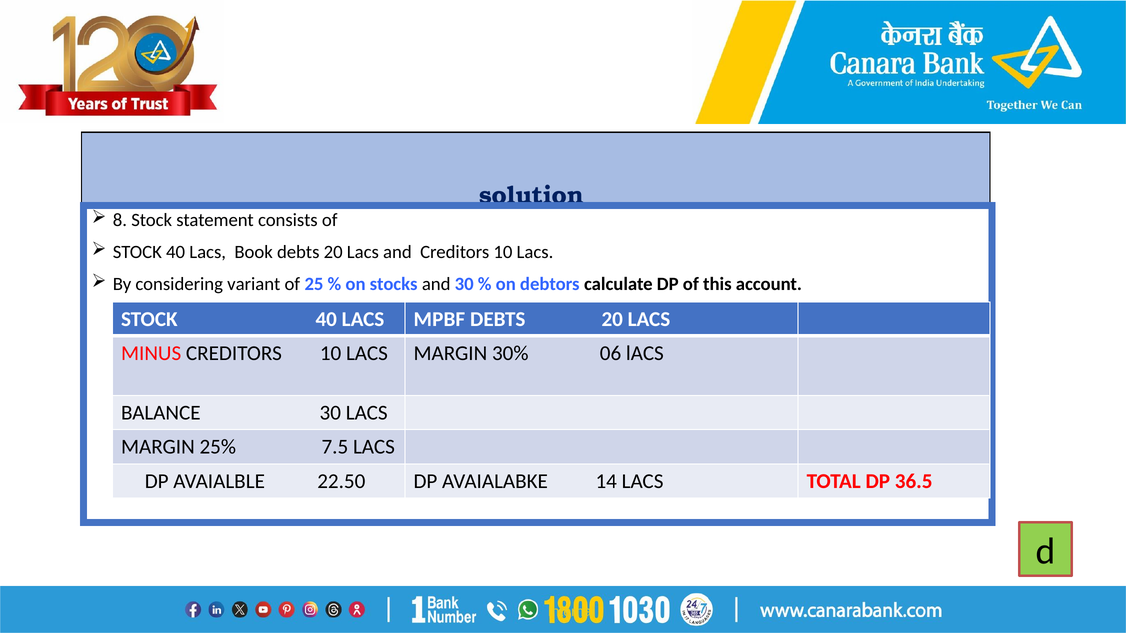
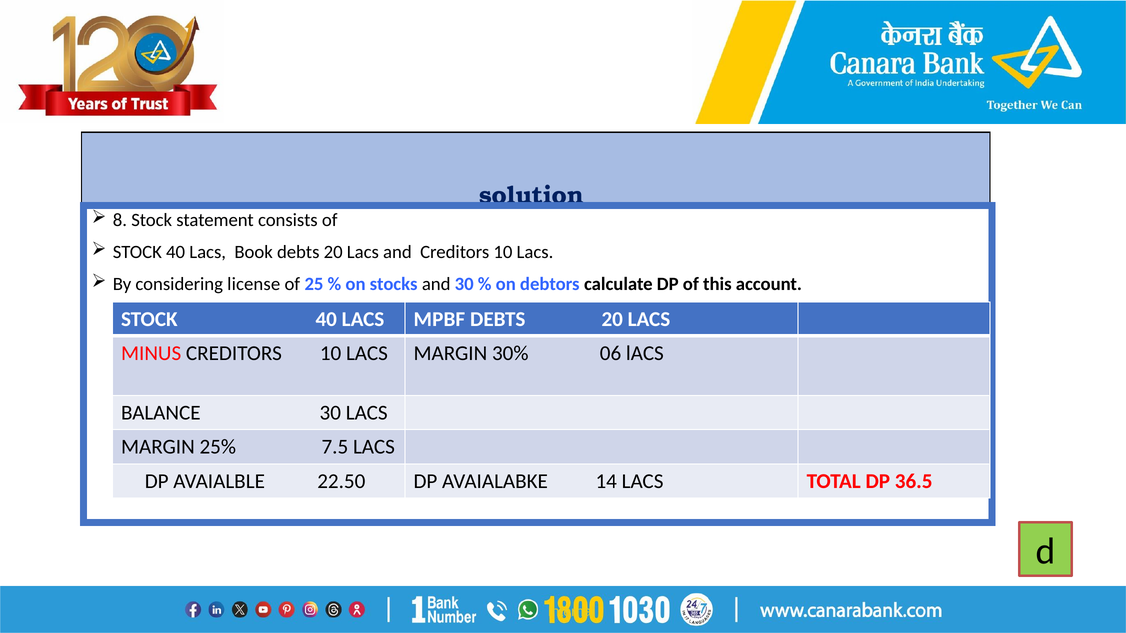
variant: variant -> license (254, 284)
